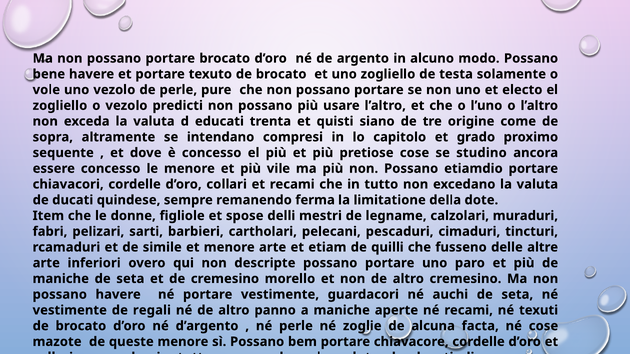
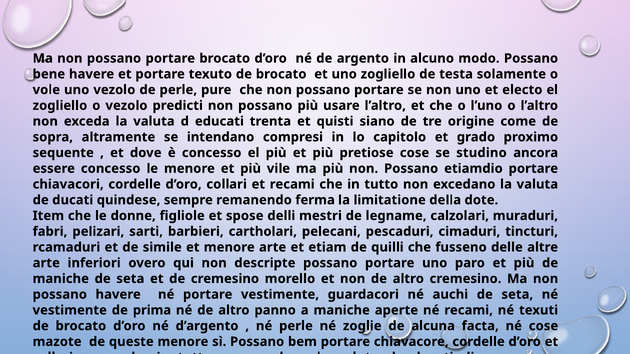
regali: regali -> prima (152, 310)
